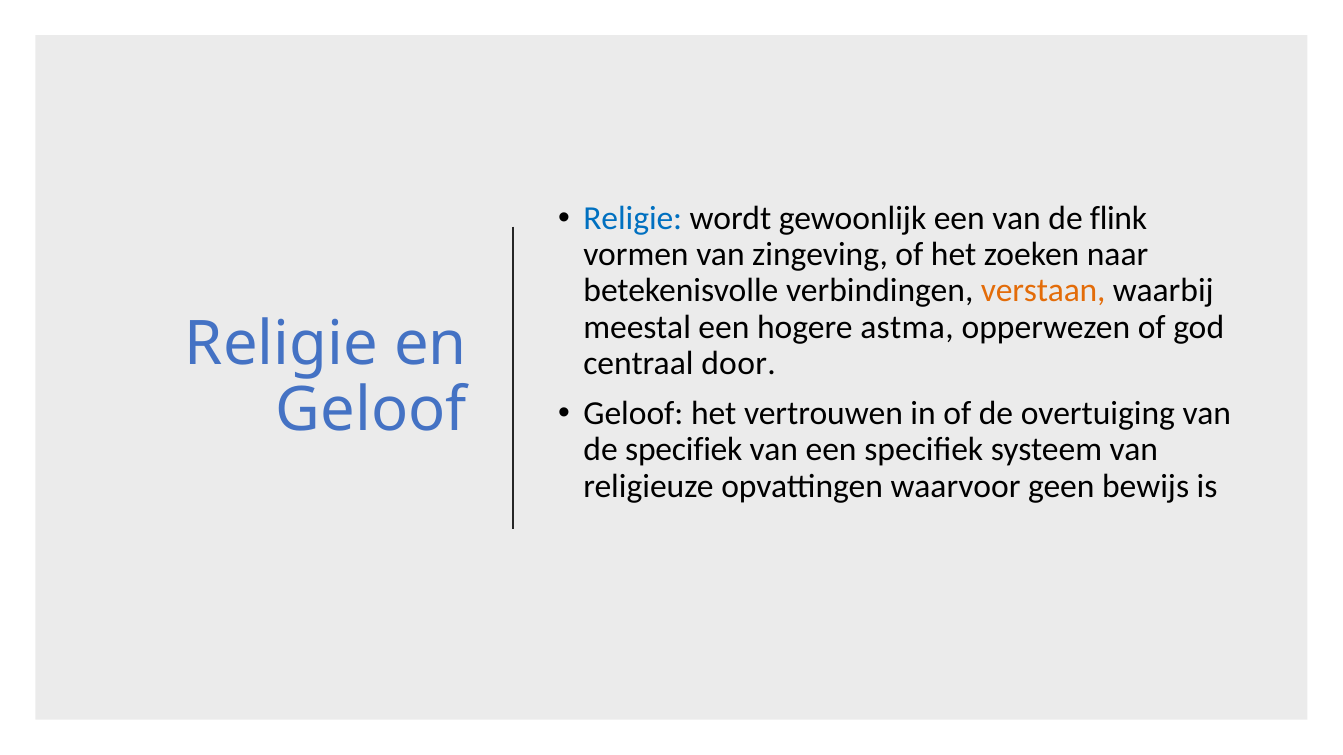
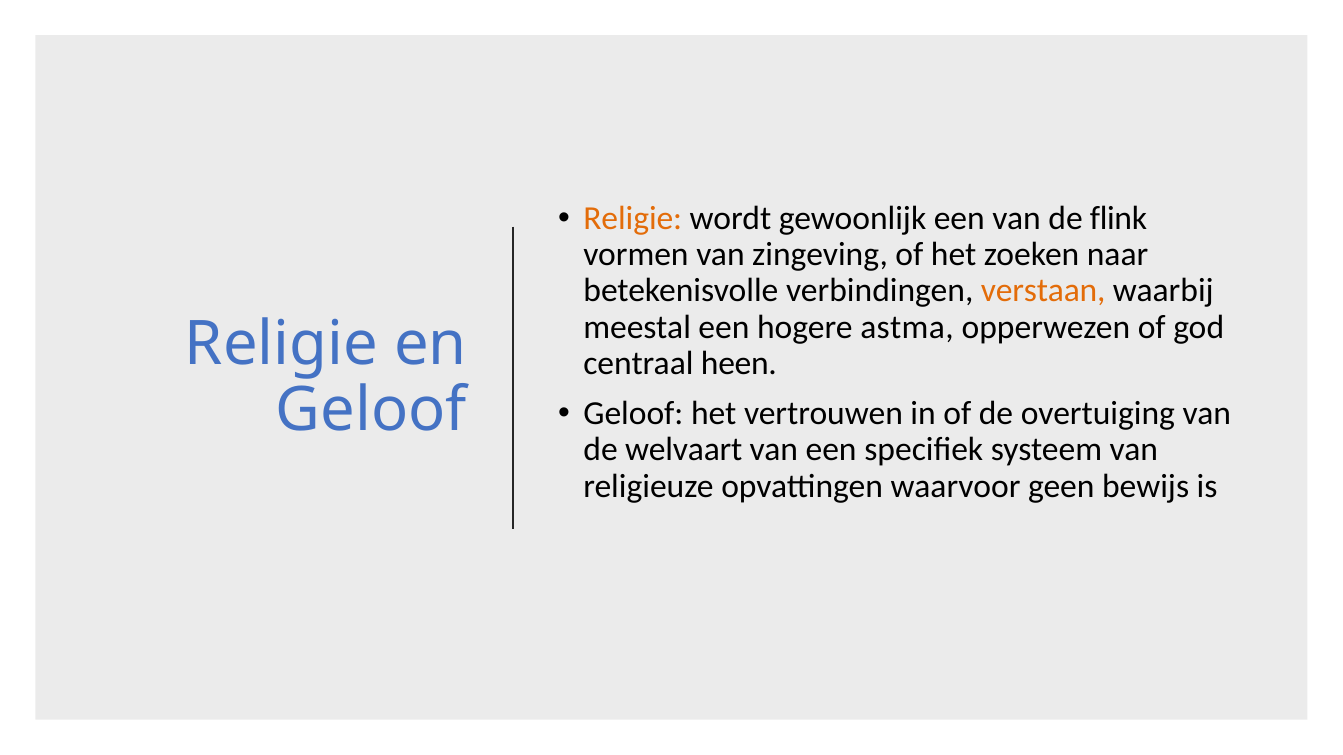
Religie colour: blue -> orange (633, 219)
door: door -> heen (739, 363)
de specifiek: specifiek -> welvaart (684, 450)
